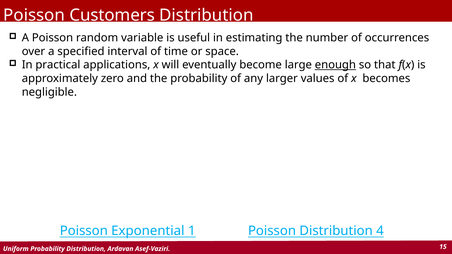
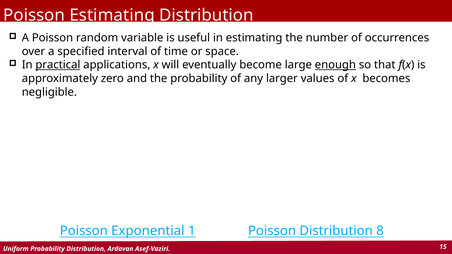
Poisson Customers: Customers -> Estimating (112, 15)
practical underline: none -> present (58, 65)
4: 4 -> 8 (380, 231)
